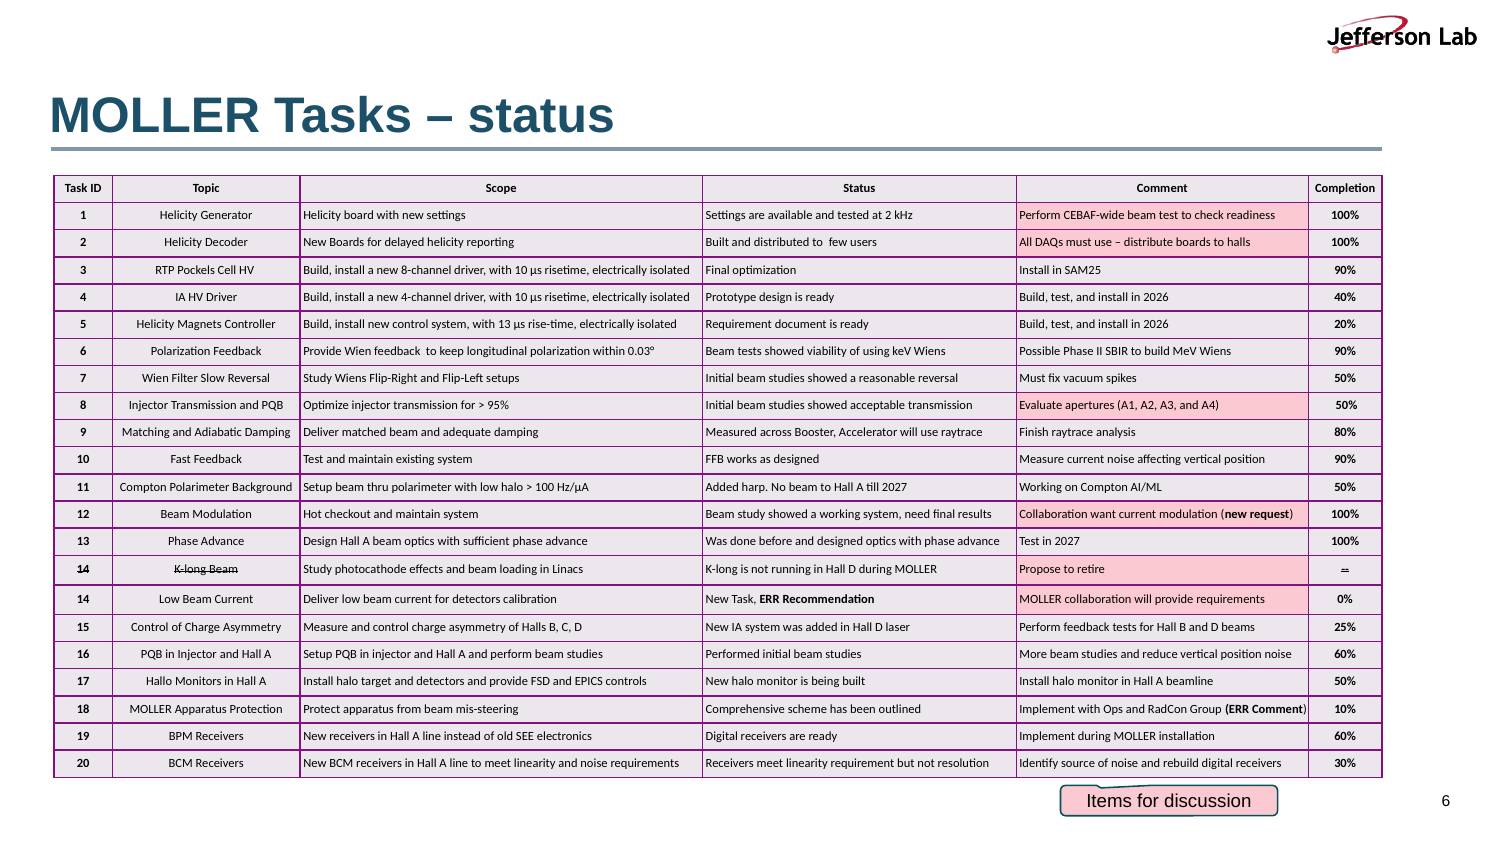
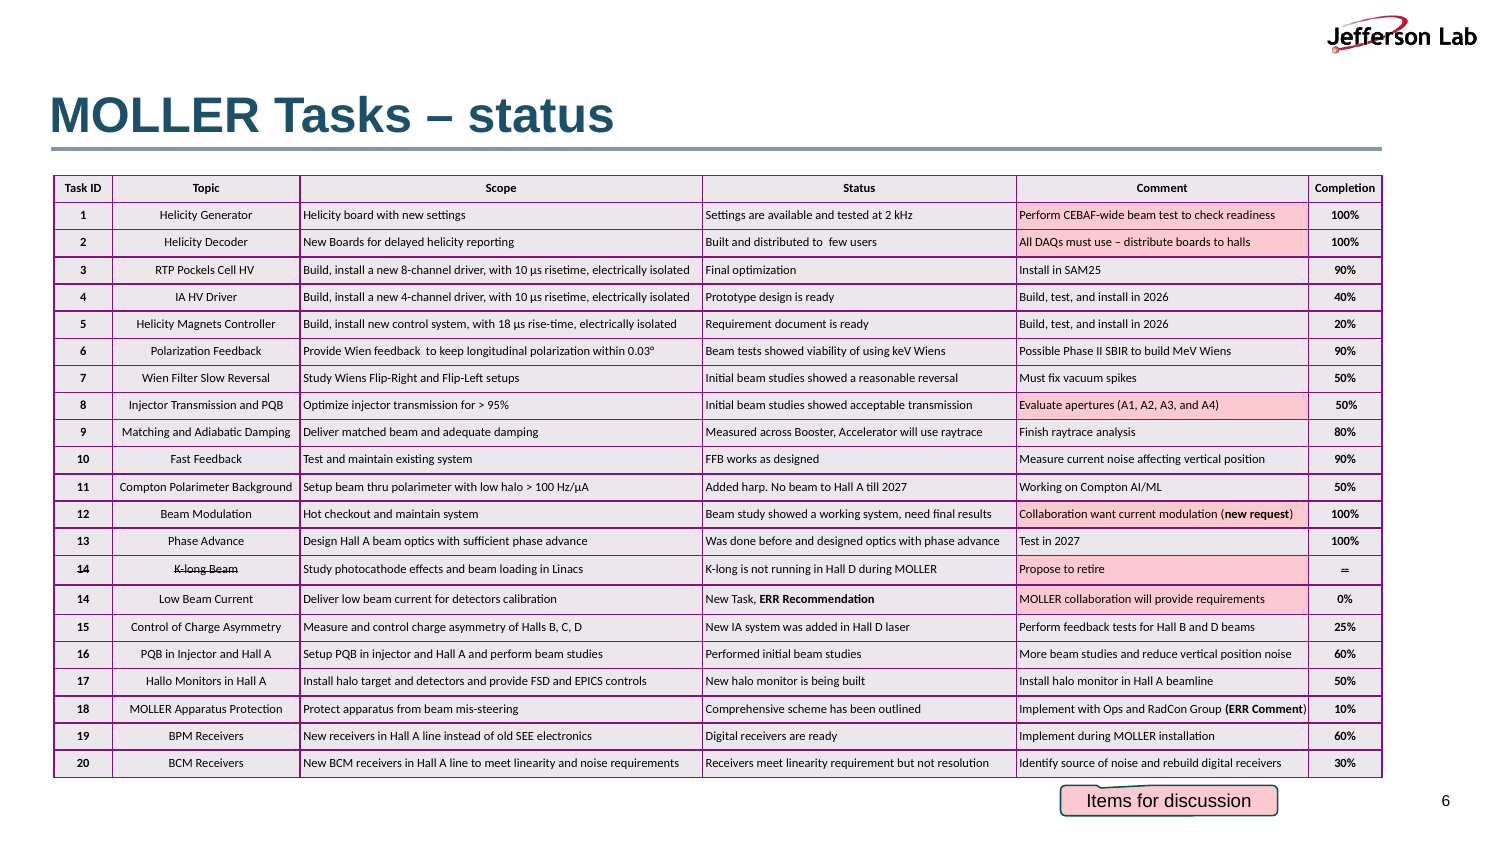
with 13: 13 -> 18 (504, 324)
